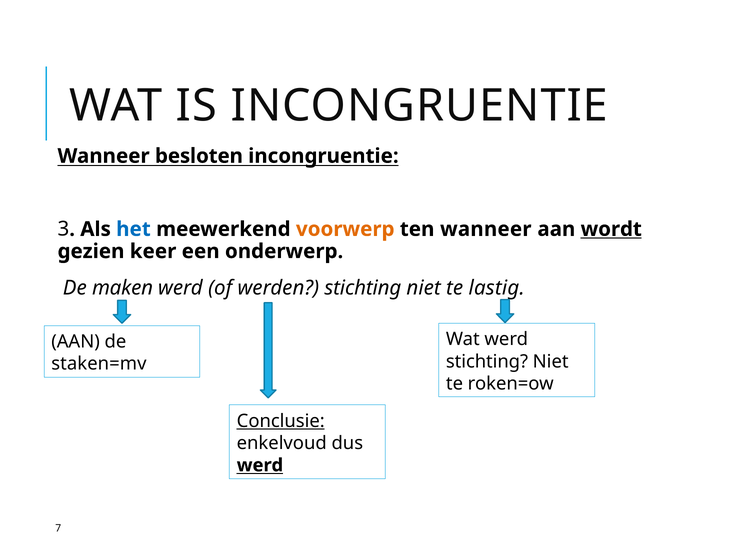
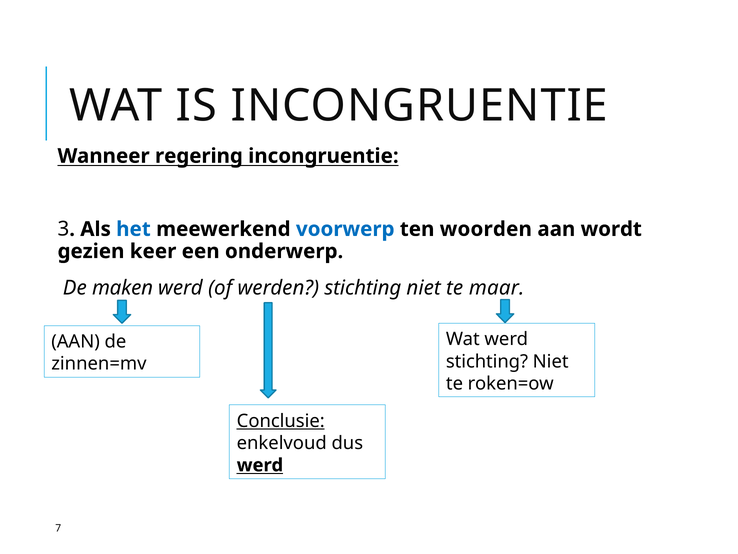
besloten: besloten -> regering (199, 156)
voorwerp colour: orange -> blue (345, 229)
ten wanneer: wanneer -> woorden (486, 229)
wordt underline: present -> none (611, 229)
lastig: lastig -> maar (497, 288)
staken=mv: staken=mv -> zinnen=mv (99, 363)
